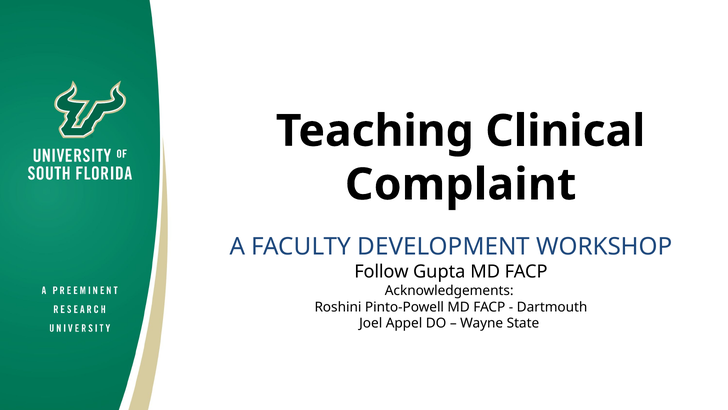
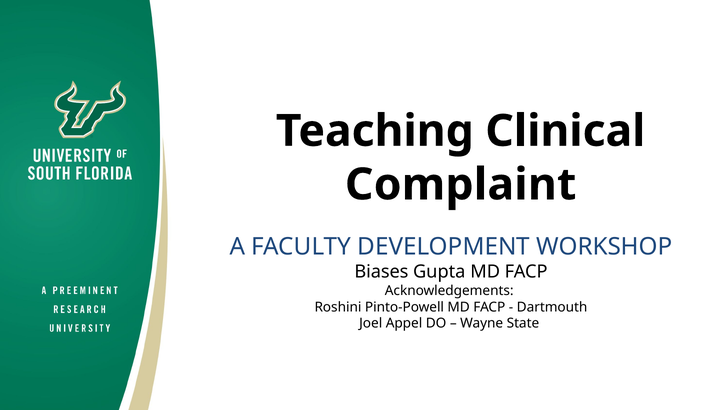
Follow: Follow -> Biases (381, 271)
